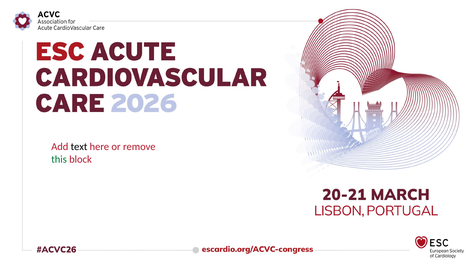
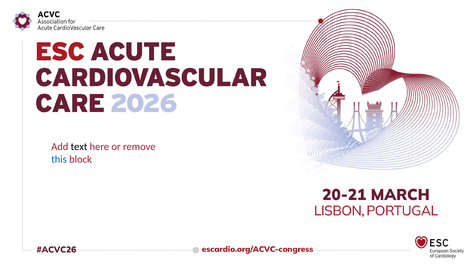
this colour: green -> blue (59, 159)
